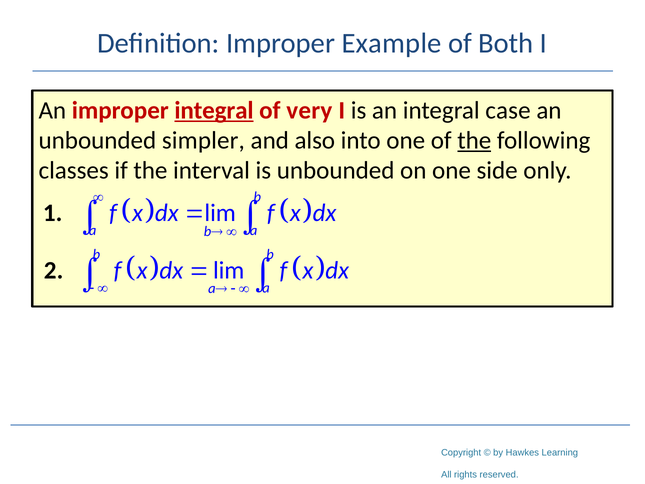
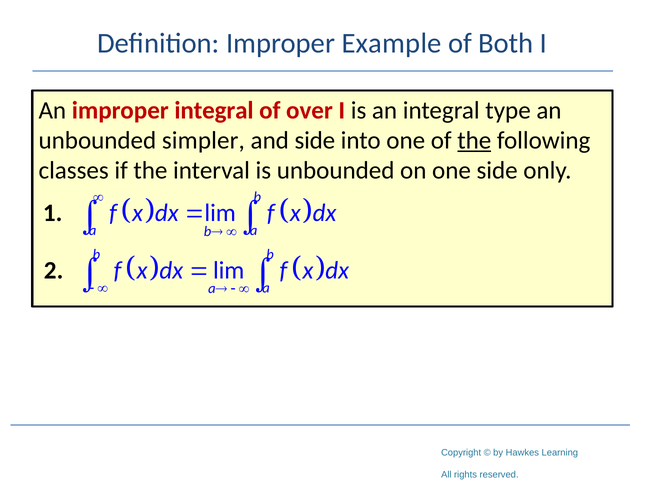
integral underline: present -> none (214, 110)
very: very -> over (309, 110)
case: case -> type (508, 110)
and also: also -> side (315, 140)
